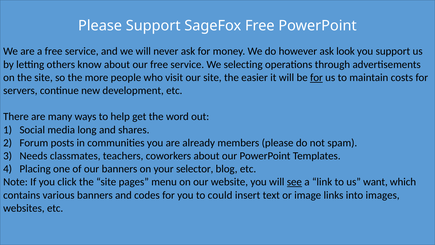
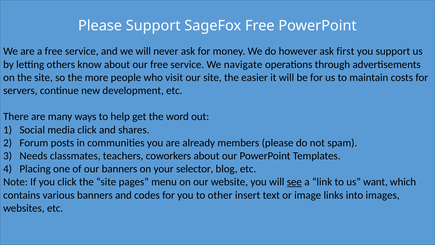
look: look -> first (345, 51)
selecting: selecting -> navigate (243, 64)
for underline: present -> none (317, 77)
media long: long -> click (87, 130)
could: could -> other (220, 195)
